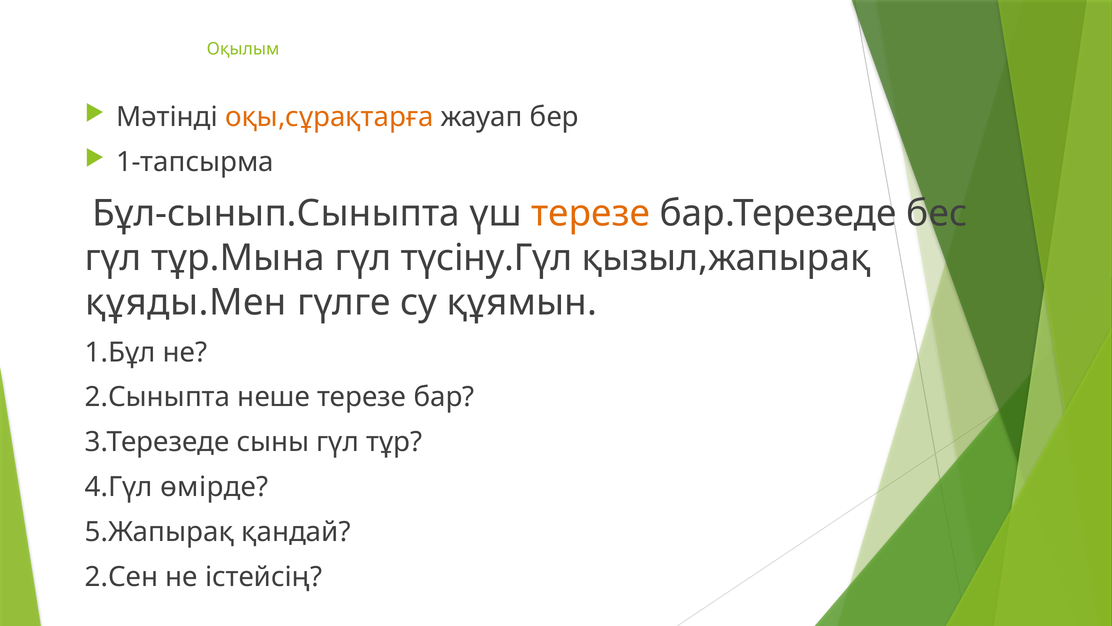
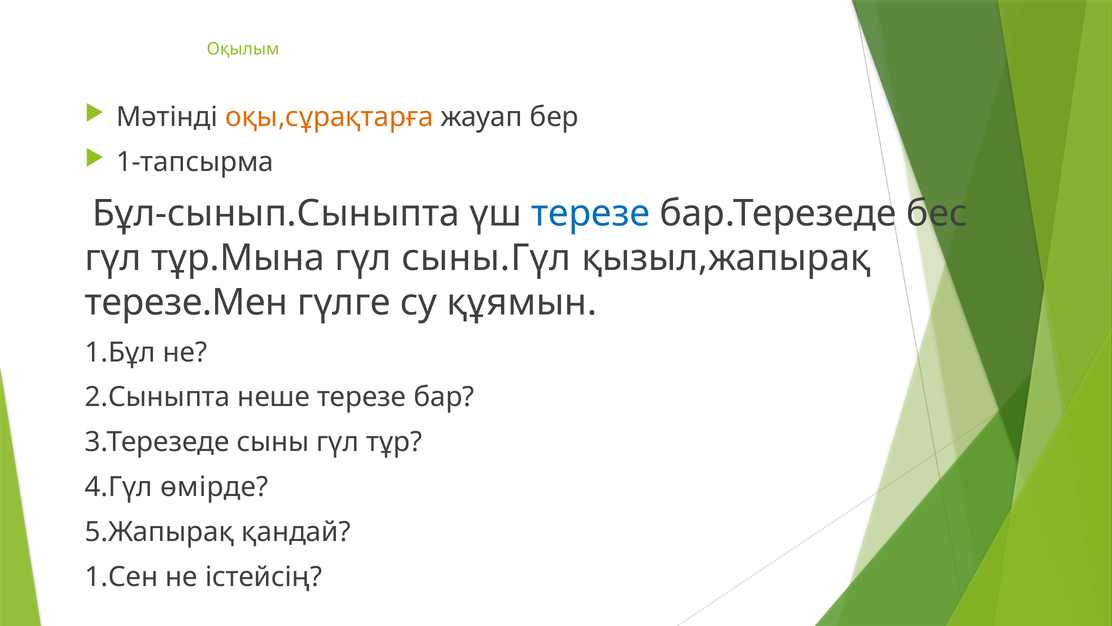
терезе colour: orange -> blue (591, 213)
түсіну.Гүл: түсіну.Гүл -> сыны.Гүл (486, 258)
құяды.Мен: құяды.Мен -> терезе.Мен (186, 302)
2.Сен: 2.Сен -> 1.Сен (122, 577)
